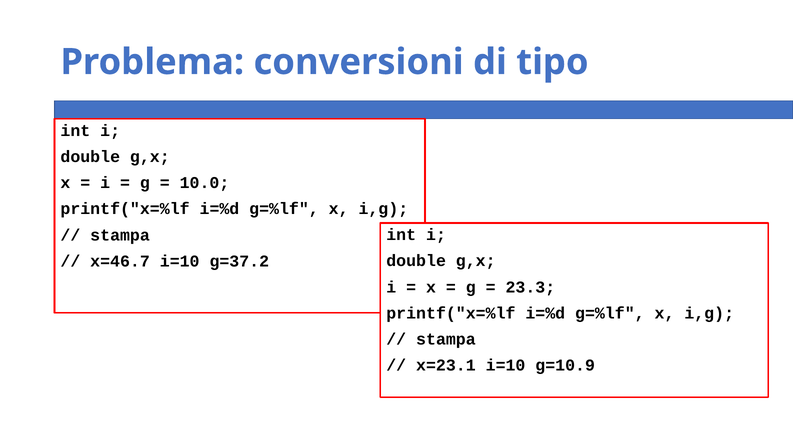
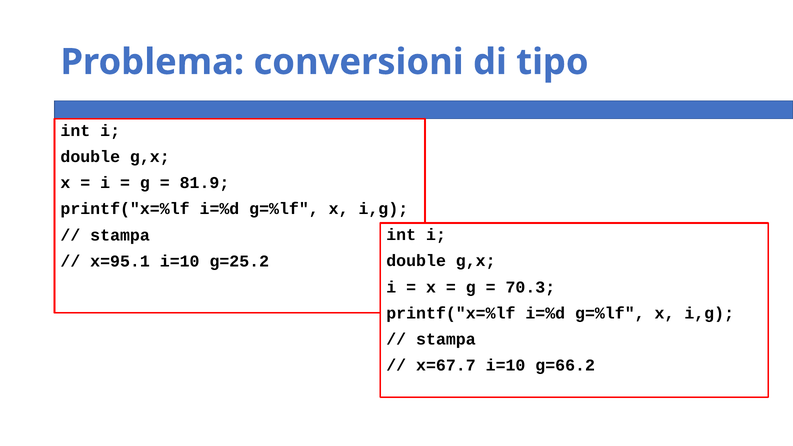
10.0: 10.0 -> 81.9 (205, 183)
x=46.7: x=46.7 -> x=95.1 (120, 261)
g=37.2: g=37.2 -> g=25.2 (239, 261)
23.3: 23.3 -> 70.3 (530, 287)
x=23.1: x=23.1 -> x=67.7 (446, 366)
g=10.9: g=10.9 -> g=66.2 (565, 366)
